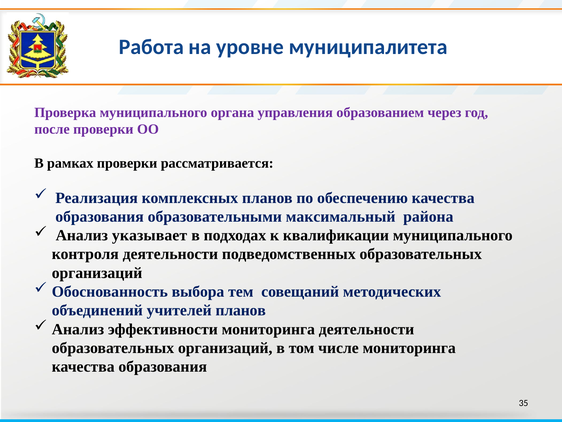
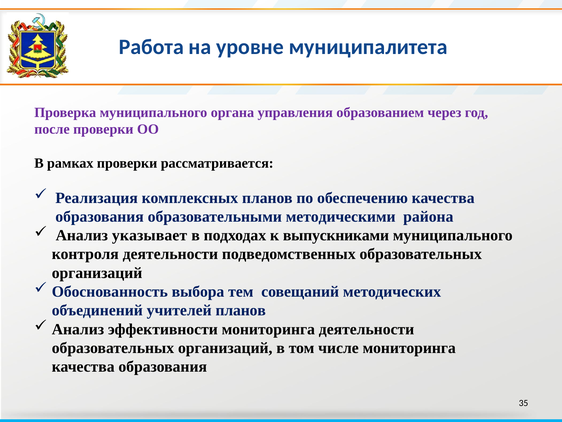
максимальный: максимальный -> методическими (341, 216)
квалификации: квалификации -> выпускниками (336, 235)
